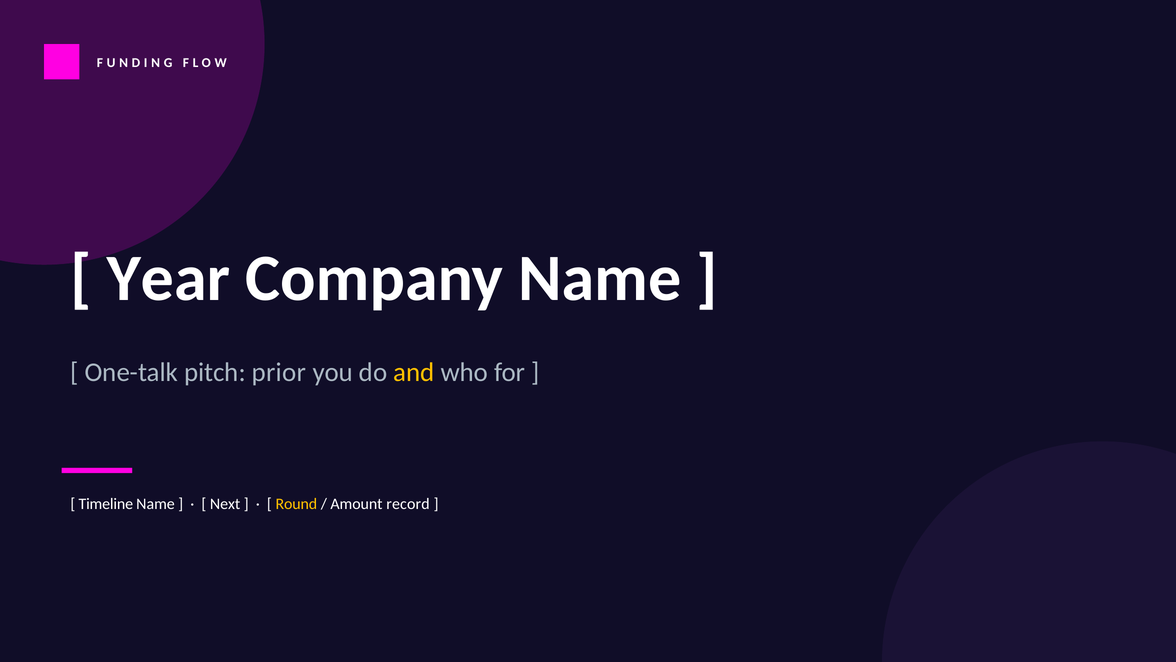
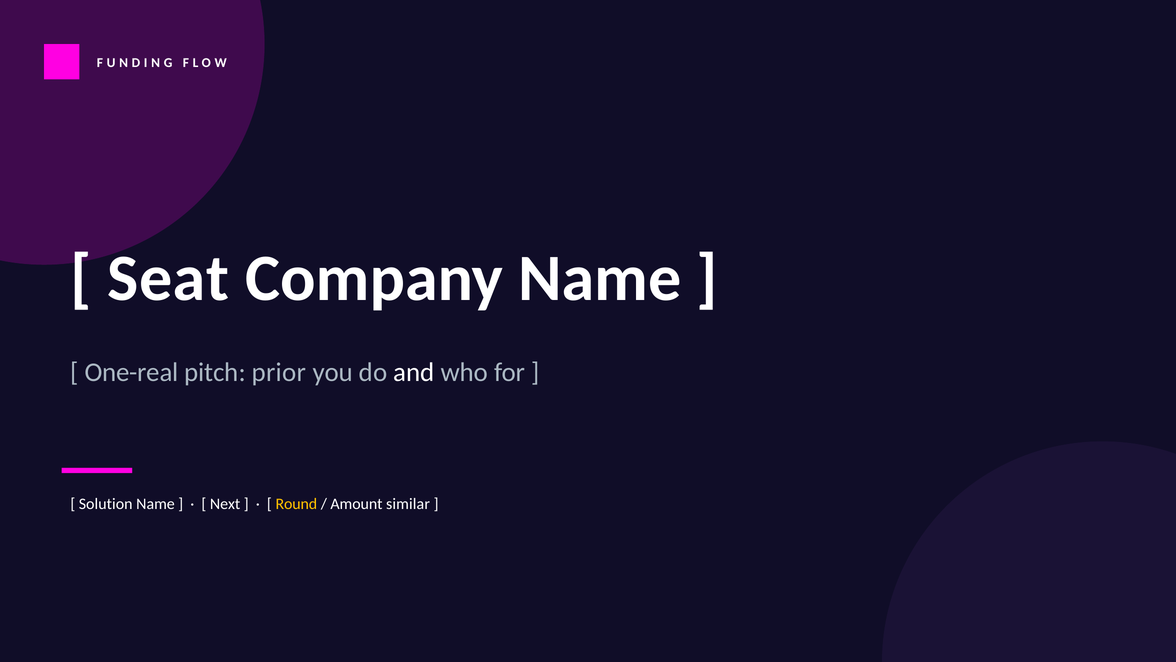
Year: Year -> Seat (168, 278)
One-talk: One-talk -> One-real (131, 372)
and colour: yellow -> white (414, 372)
Timeline: Timeline -> Solution (106, 504)
record: record -> similar (408, 504)
